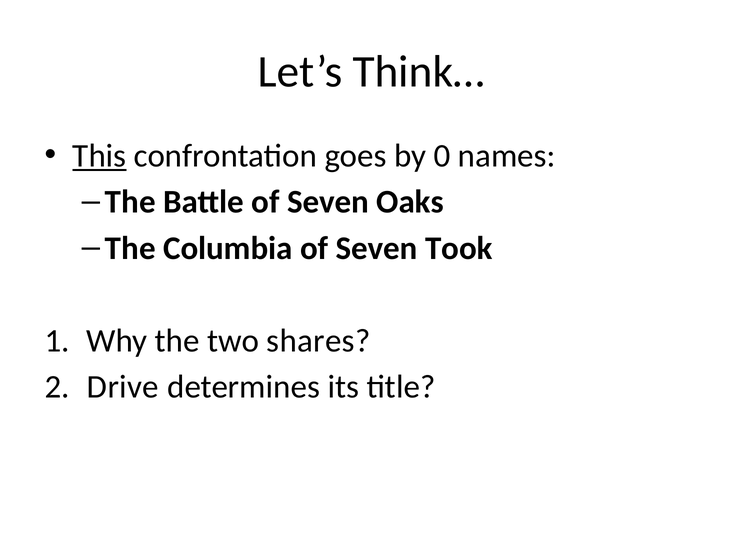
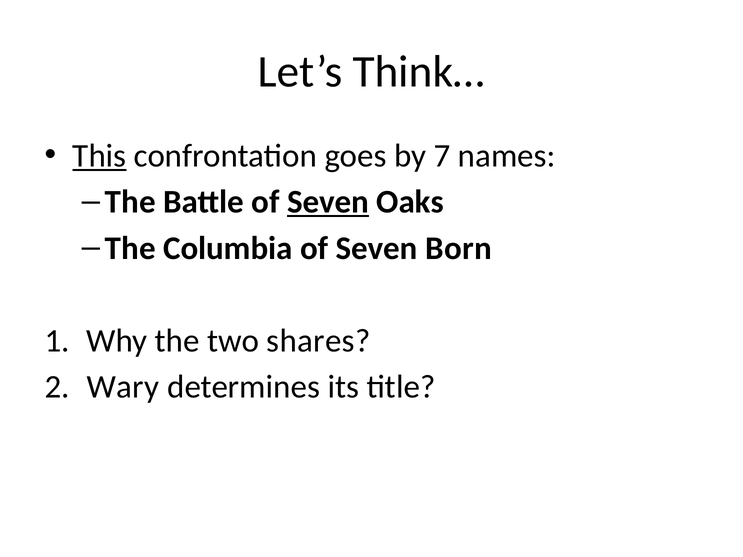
0: 0 -> 7 (442, 156)
Seven underline: none -> present (328, 202)
Took: Took -> Born (459, 248)
Drive: Drive -> Wary (123, 387)
